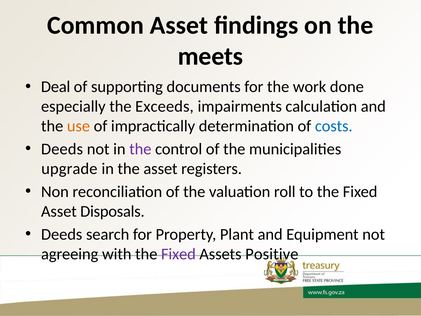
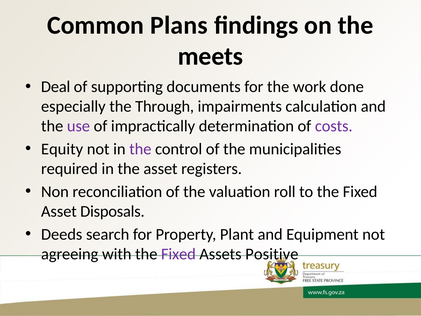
Common Asset: Asset -> Plans (179, 25)
Exceeds: Exceeds -> Through (165, 106)
use colour: orange -> purple (78, 126)
costs colour: blue -> purple (334, 126)
Deeds: Deeds -> Equity (62, 149)
upgrade: upgrade -> required (69, 169)
